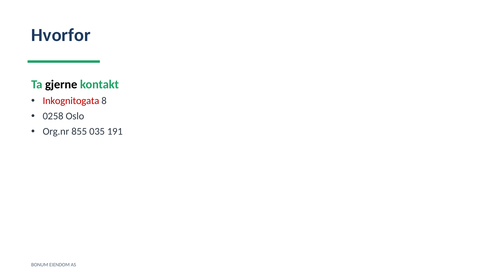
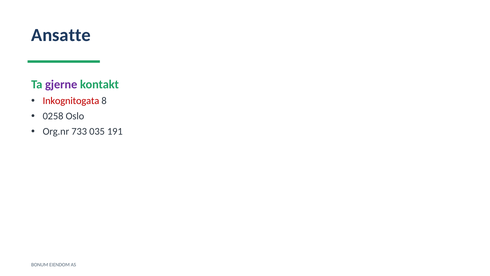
Hvorfor: Hvorfor -> Ansatte (61, 35)
gjerne colour: black -> purple (61, 84)
855: 855 -> 733 (79, 131)
